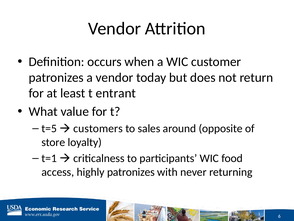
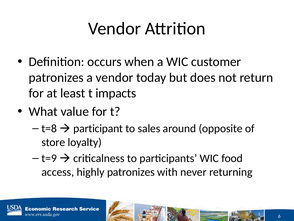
entrant: entrant -> impacts (116, 93)
t=5: t=5 -> t=8 (49, 128)
customers: customers -> participant (98, 128)
t=1: t=1 -> t=9 (49, 158)
